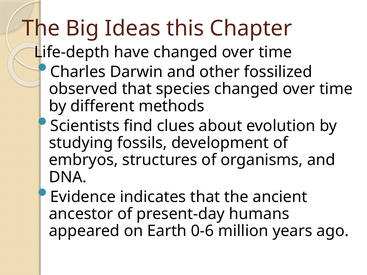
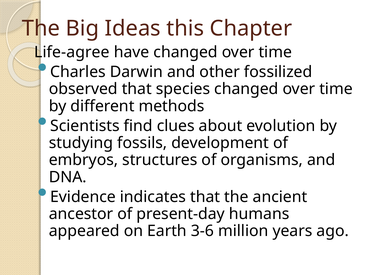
Life-depth: Life-depth -> Life-agree (72, 52)
0-6: 0-6 -> 3-6 (202, 231)
